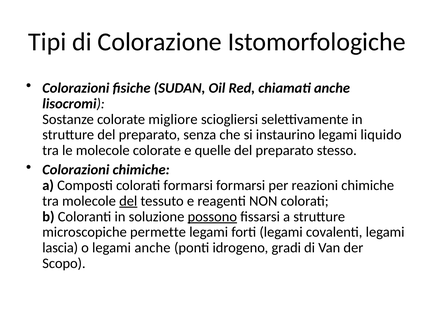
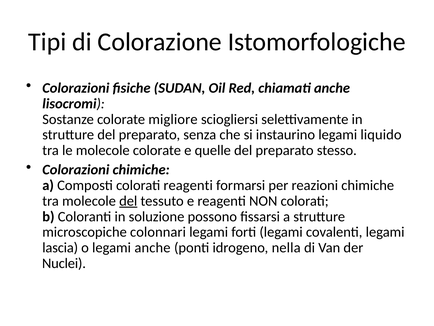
colorati formarsi: formarsi -> reagenti (188, 185)
possono underline: present -> none (212, 216)
permette: permette -> colonnari (158, 232)
gradi: gradi -> nella (286, 247)
Scopo: Scopo -> Nuclei (64, 263)
